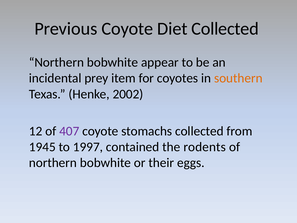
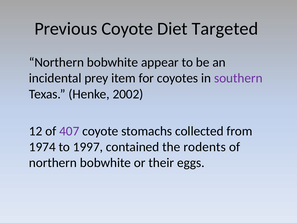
Diet Collected: Collected -> Targeted (225, 29)
southern colour: orange -> purple (238, 78)
1945: 1945 -> 1974 (42, 147)
